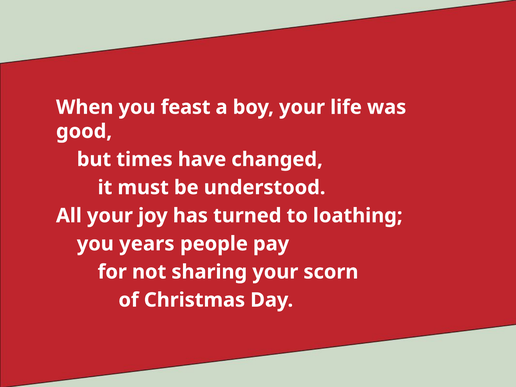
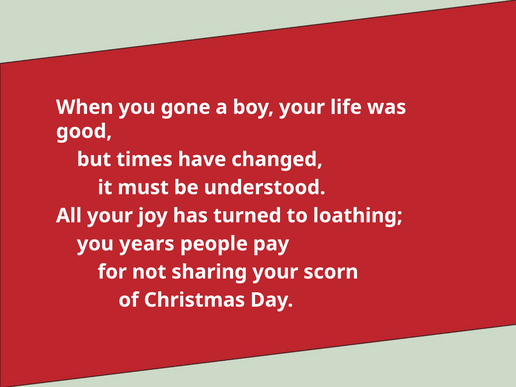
feast: feast -> gone (186, 107)
